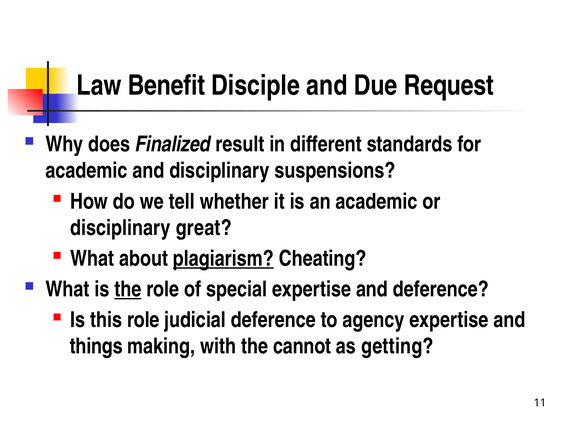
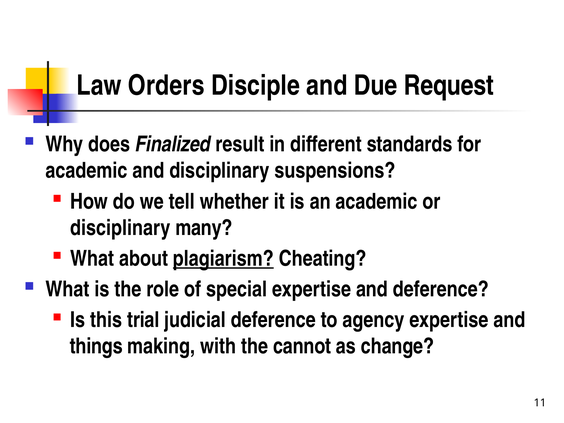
Benefit: Benefit -> Orders (166, 86)
great: great -> many (204, 228)
the underline: present -> none (128, 289)
this role: role -> trial (143, 320)
getting: getting -> change (398, 346)
